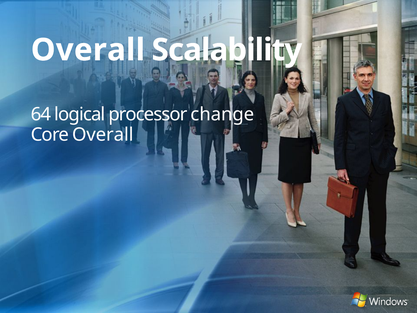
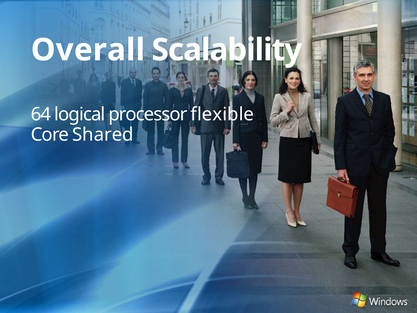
change: change -> flexible (222, 114)
Core Overall: Overall -> Shared (103, 134)
